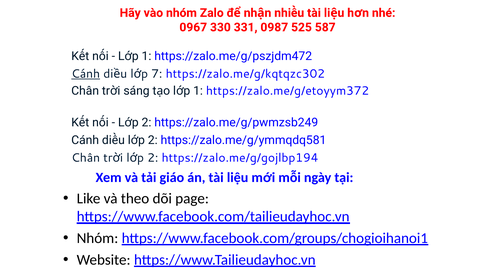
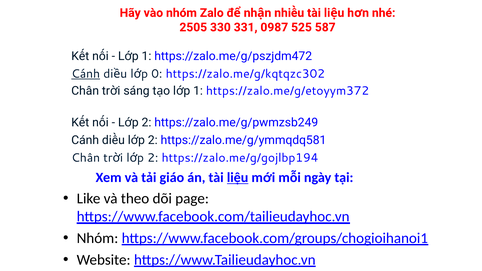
0967: 0967 -> 2505 (193, 27)
7: 7 -> 0 (157, 74)
liệu underline: none -> present (238, 178)
